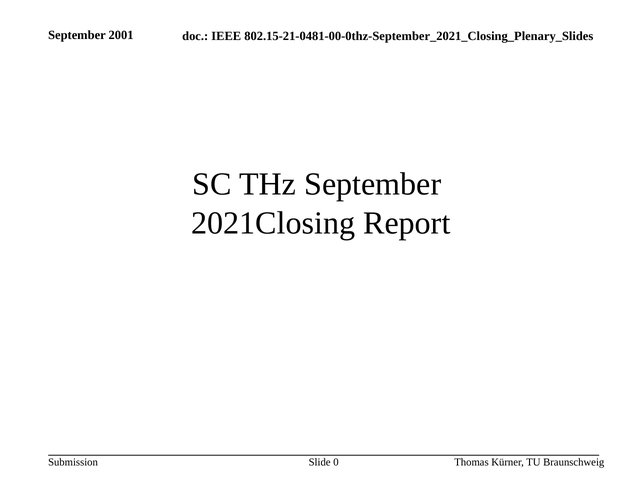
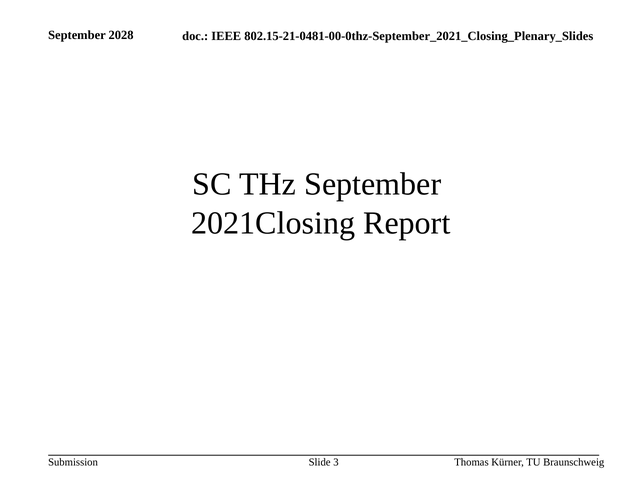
2001: 2001 -> 2028 (121, 35)
0: 0 -> 3 (336, 462)
